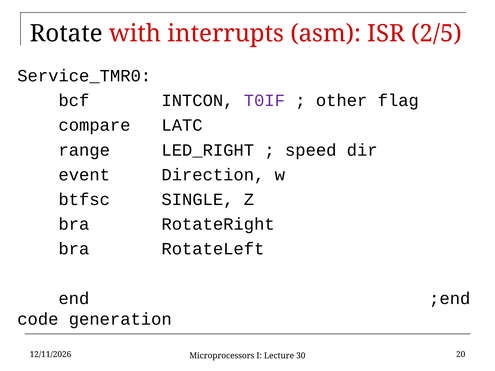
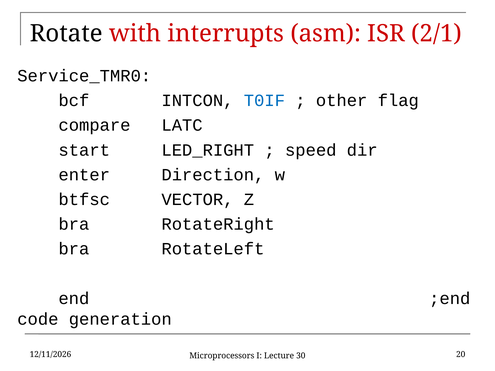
2/5: 2/5 -> 2/1 (437, 34)
T0IF colour: purple -> blue (264, 101)
range: range -> start (84, 150)
event: event -> enter (84, 175)
SINGLE: SINGLE -> VECTOR (198, 200)
